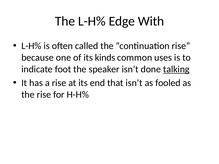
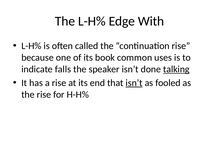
kinds: kinds -> book (105, 58)
foot: foot -> falls (63, 69)
isn’t underline: none -> present (134, 83)
